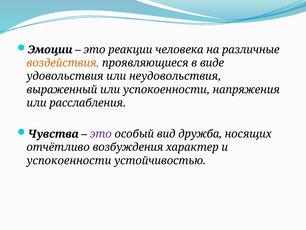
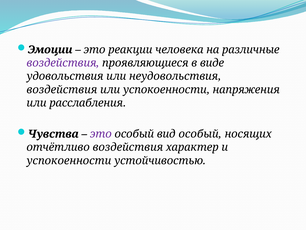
воздействия colour: orange -> purple (63, 63)
выраженный: выраженный -> воздействия (62, 89)
вид дружба: дружба -> особый (200, 134)
отчётливо возбуждения: возбуждения -> воздействия (128, 147)
